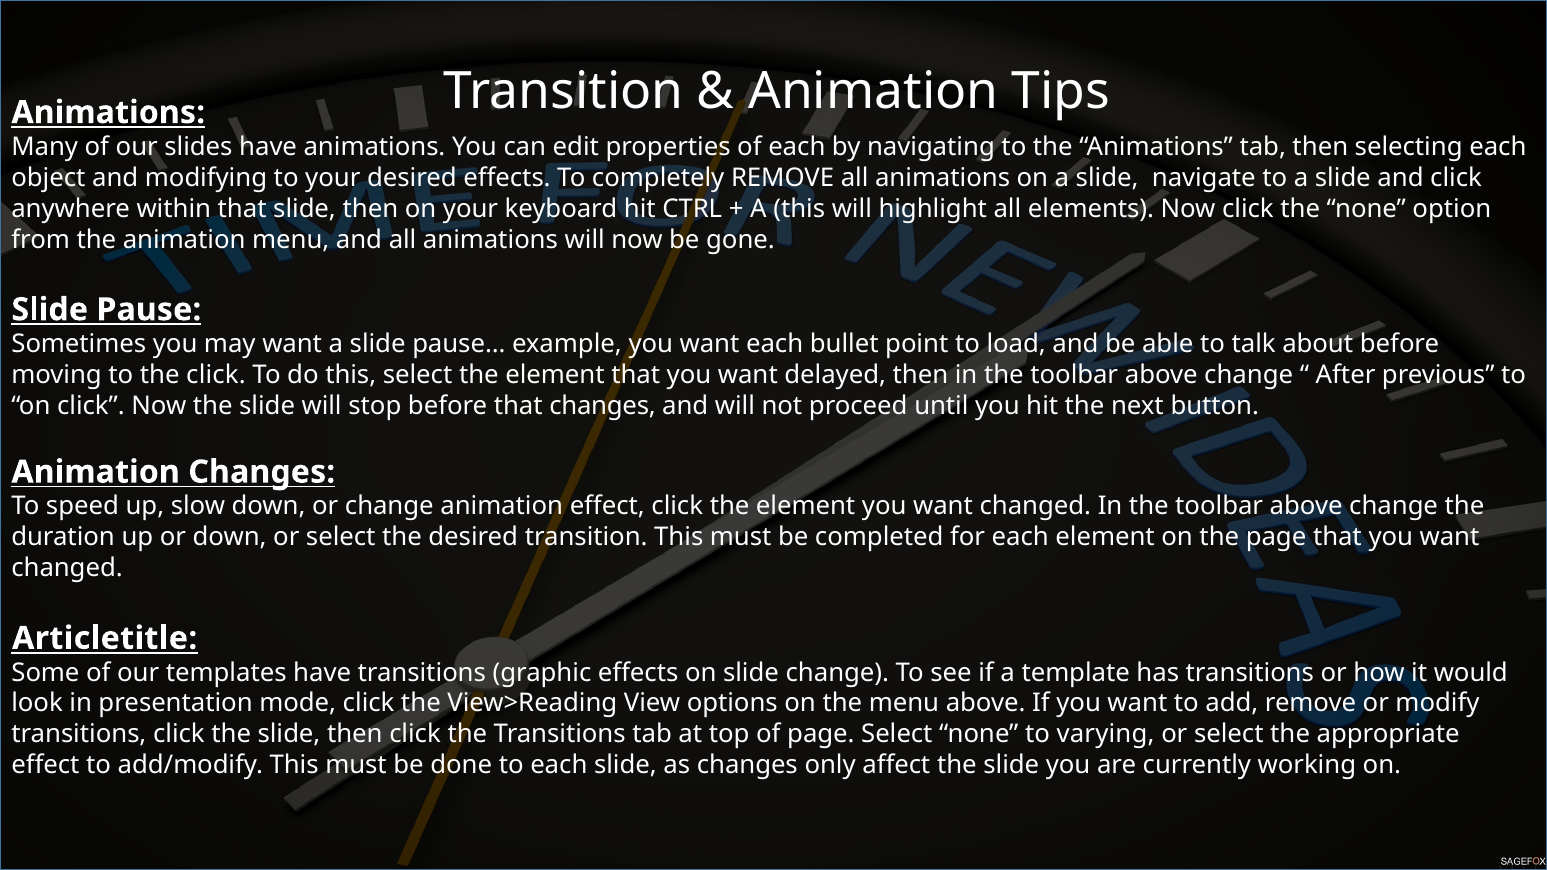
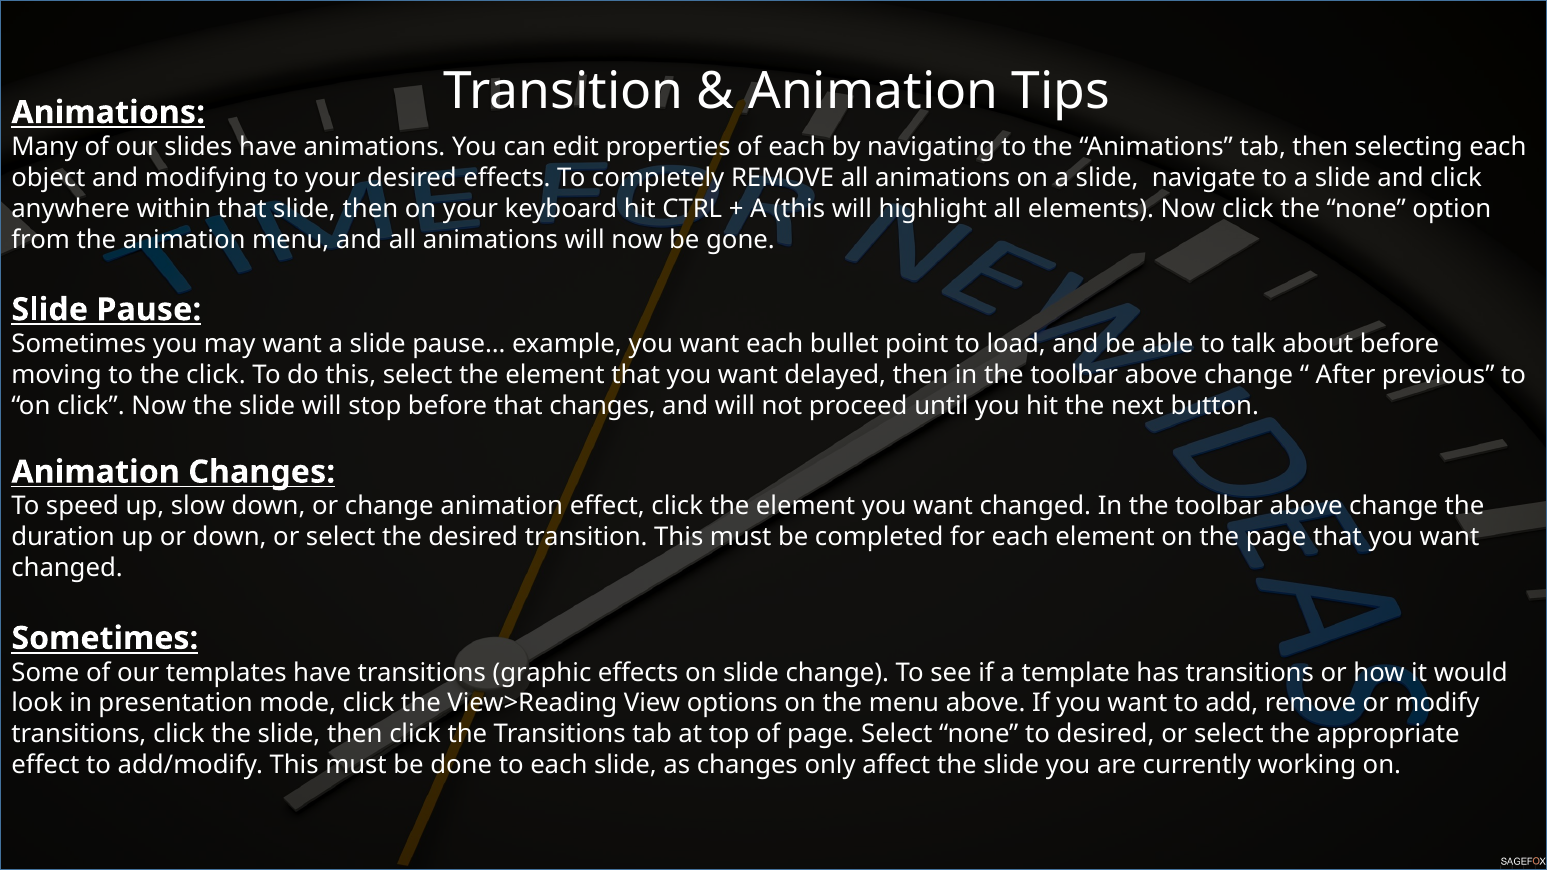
Articletitle: Articletitle -> Sometimes (105, 638)
to varying: varying -> desired (1106, 735)
